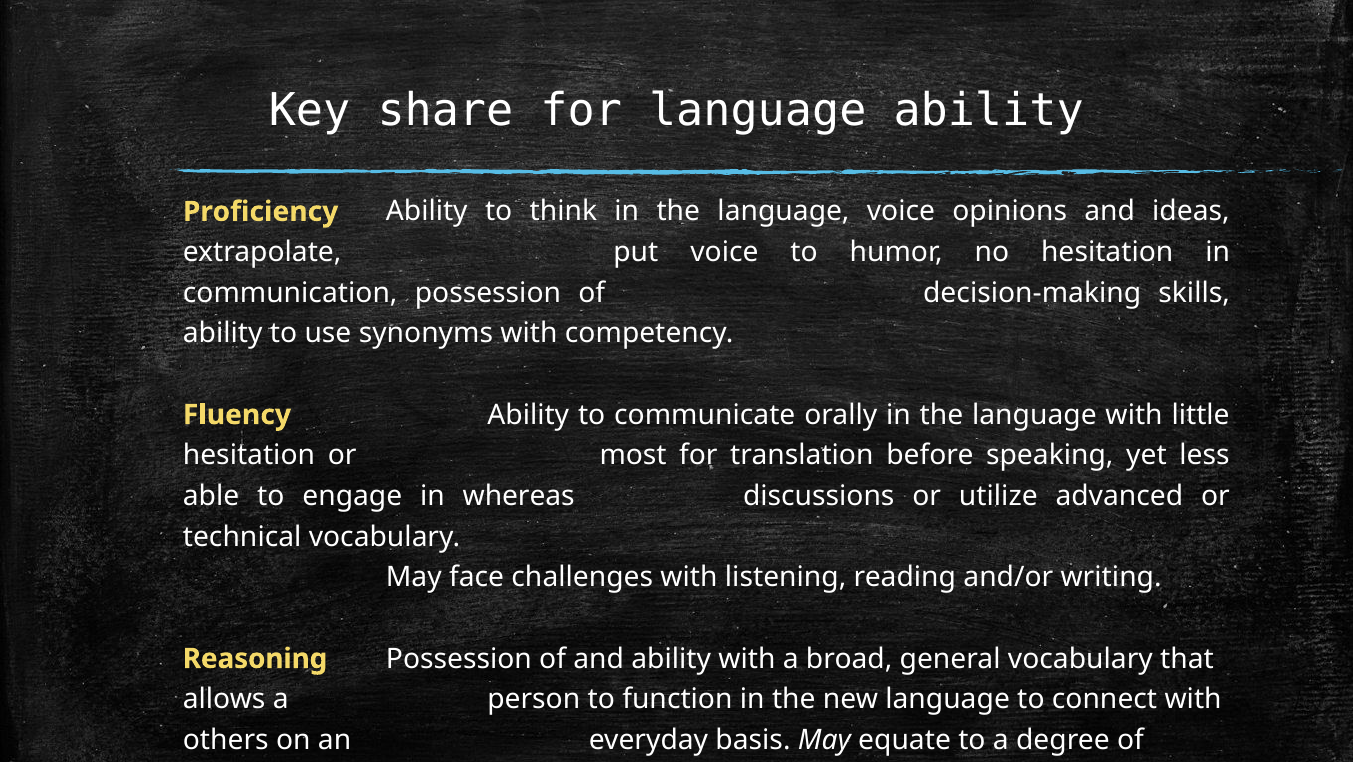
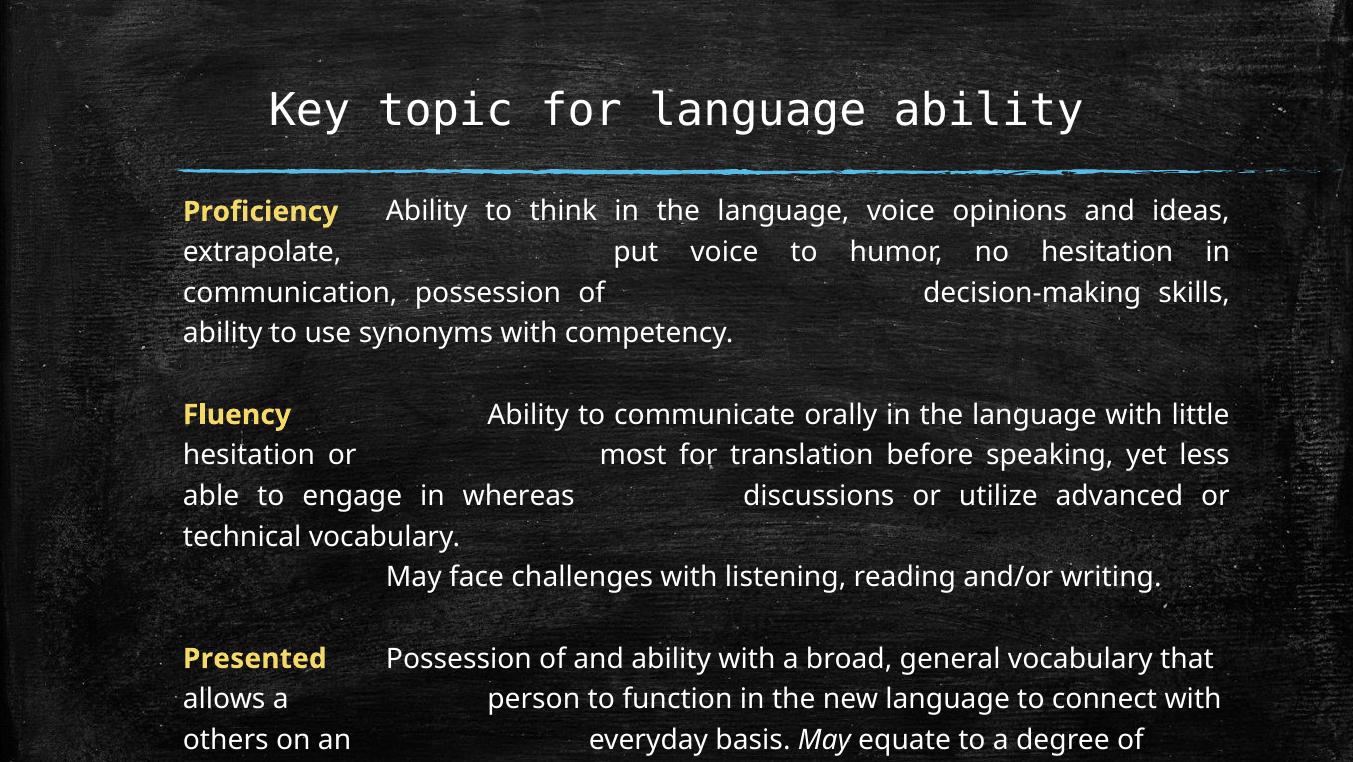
share: share -> topic (445, 110)
Reasoning: Reasoning -> Presented (255, 658)
